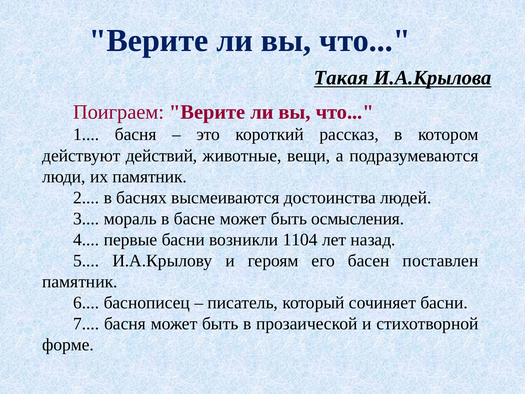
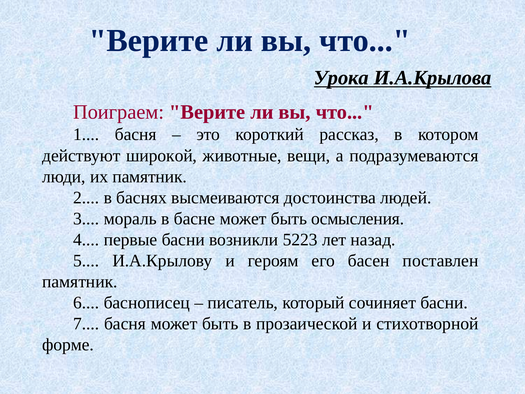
Такая: Такая -> Урока (341, 78)
действий: действий -> широкой (162, 155)
1104: 1104 -> 5223 (300, 239)
